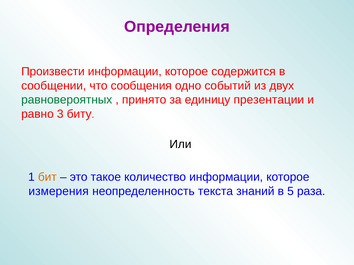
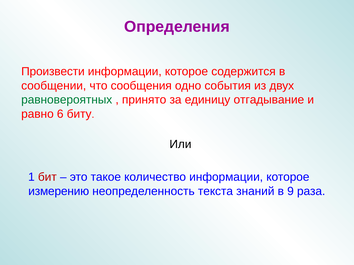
событий: событий -> события (228, 86)
презентации: презентации -> отгадывание (269, 100)
3: 3 -> 6 (60, 114)
бит colour: orange -> red (47, 177)
измерения: измерения -> измерению (59, 192)
5: 5 -> 9 (290, 192)
